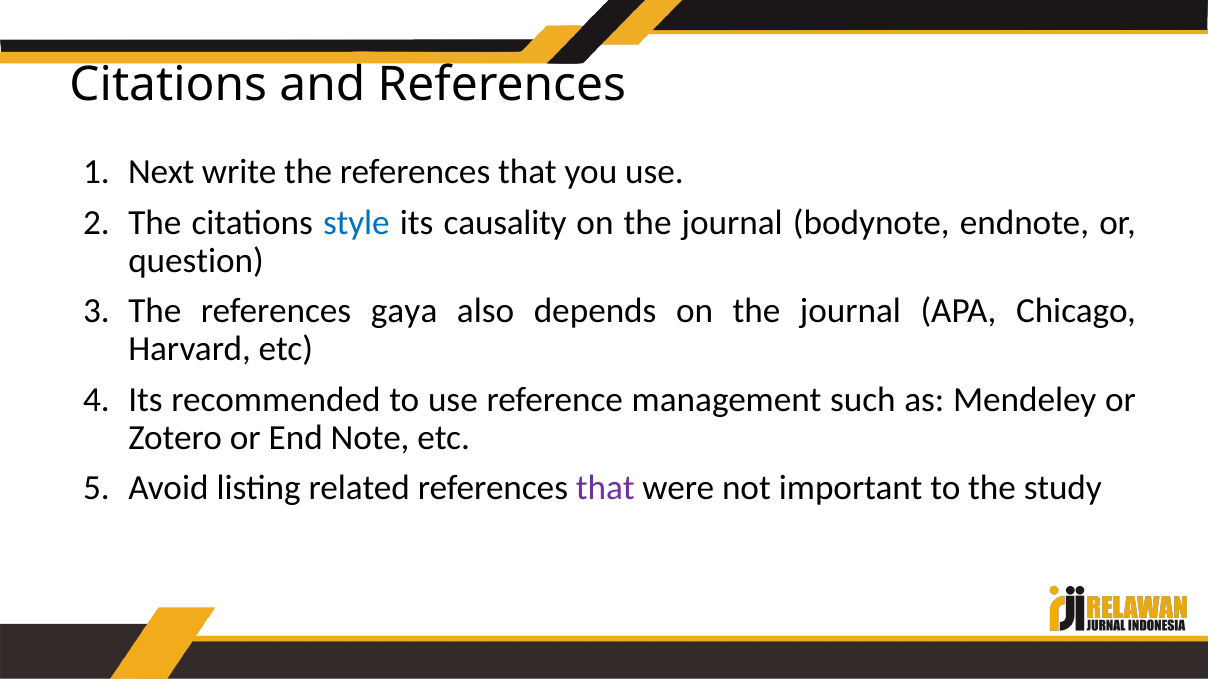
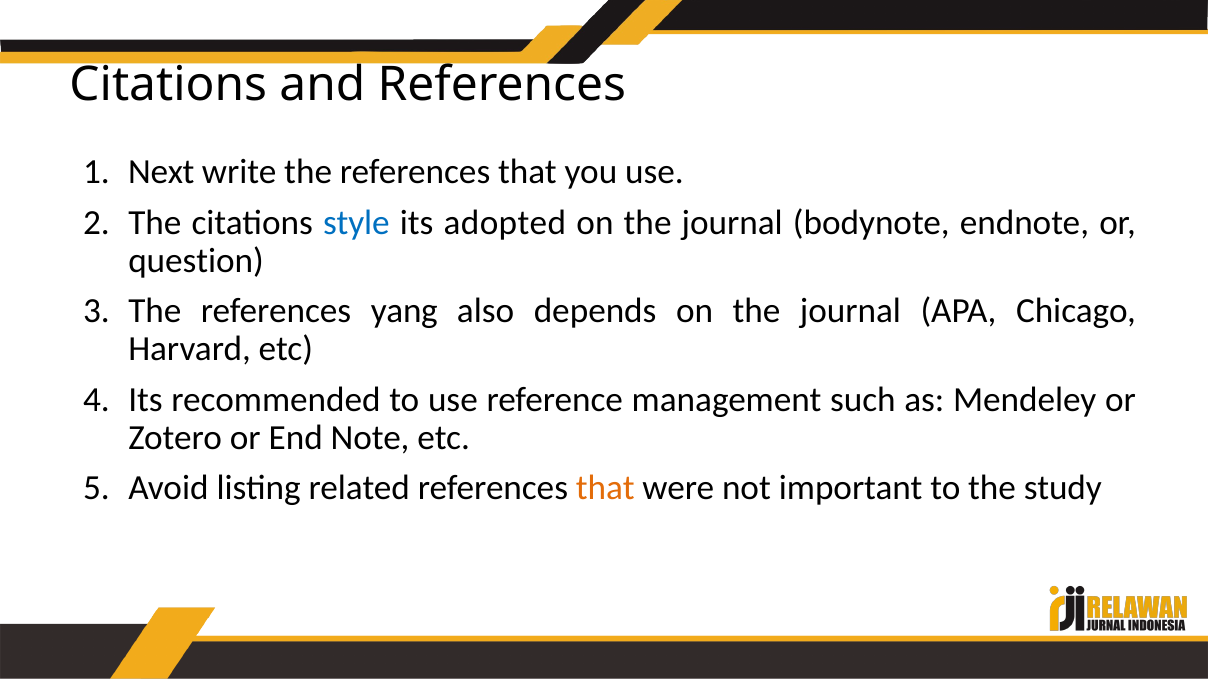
causality: causality -> adopted (505, 223)
gaya: gaya -> yang (404, 311)
that colour: purple -> orange (605, 489)
